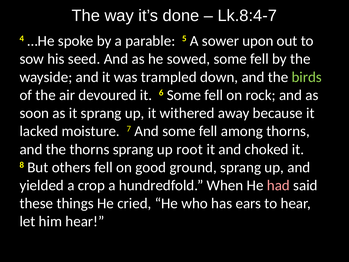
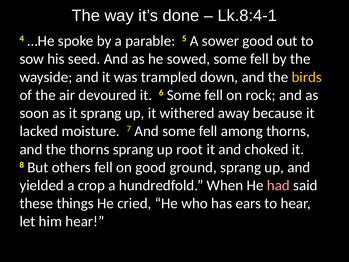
Lk.8:4-7: Lk.8:4-7 -> Lk.8:4-1 (247, 16)
sower upon: upon -> good (258, 41)
birds colour: light green -> yellow (307, 77)
